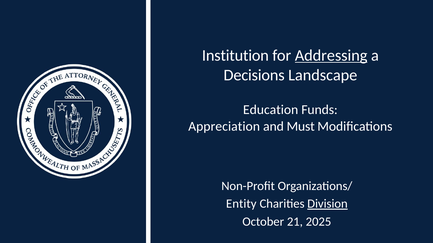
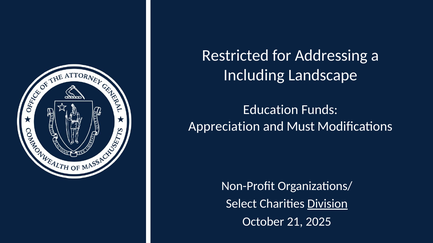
Institution: Institution -> Restricted (235, 55)
Addressing underline: present -> none (331, 55)
Decisions: Decisions -> Including (254, 75)
Entity: Entity -> Select (241, 204)
